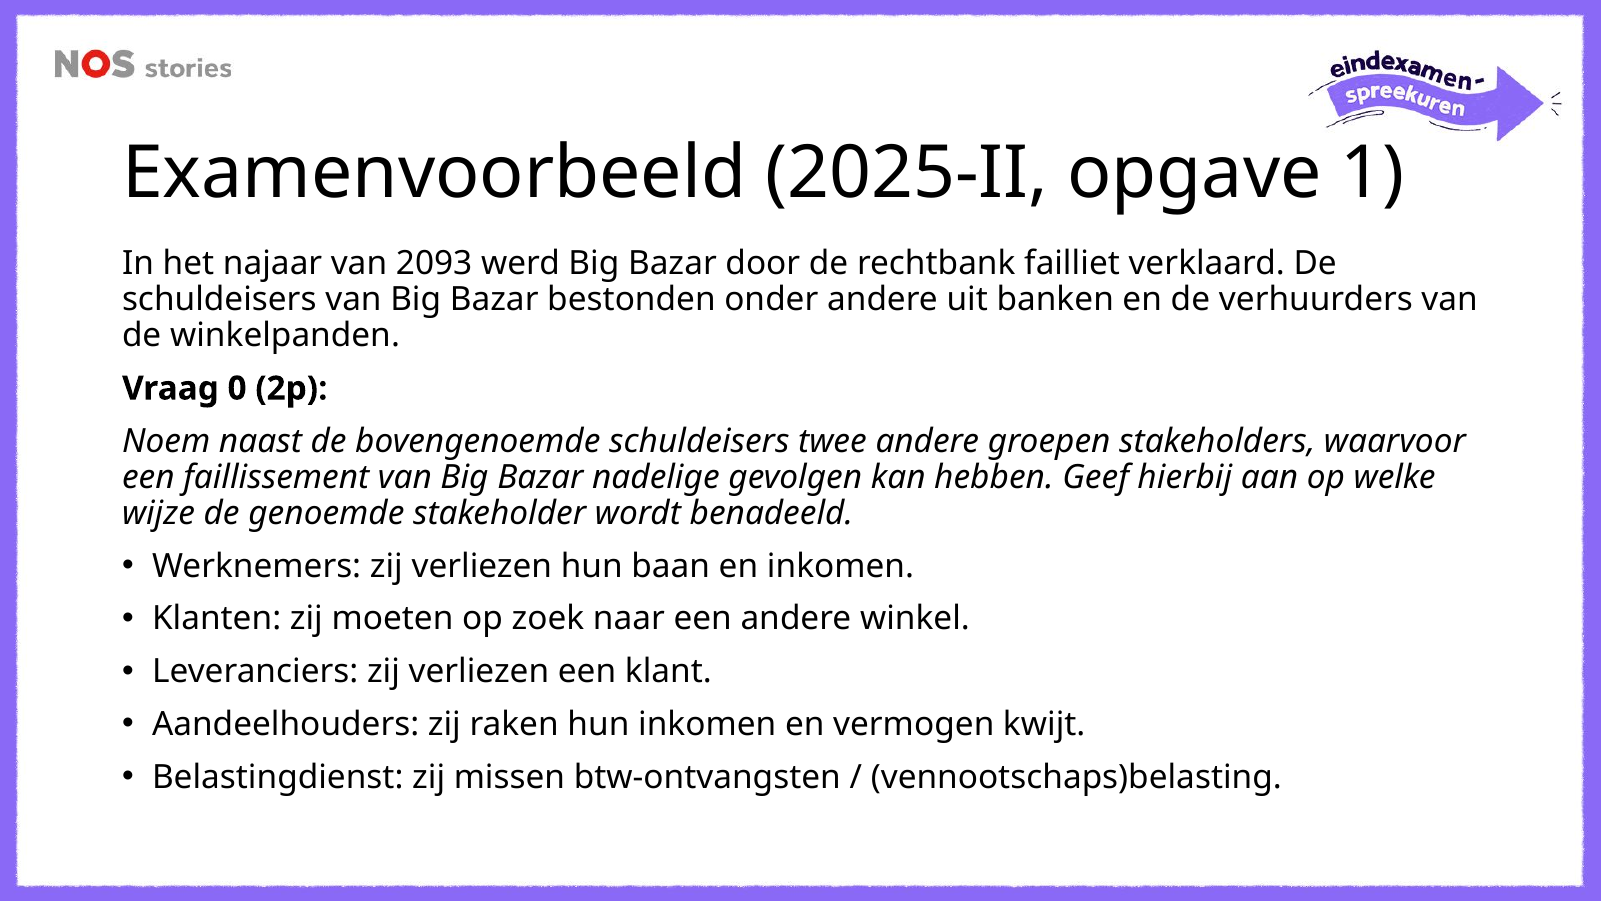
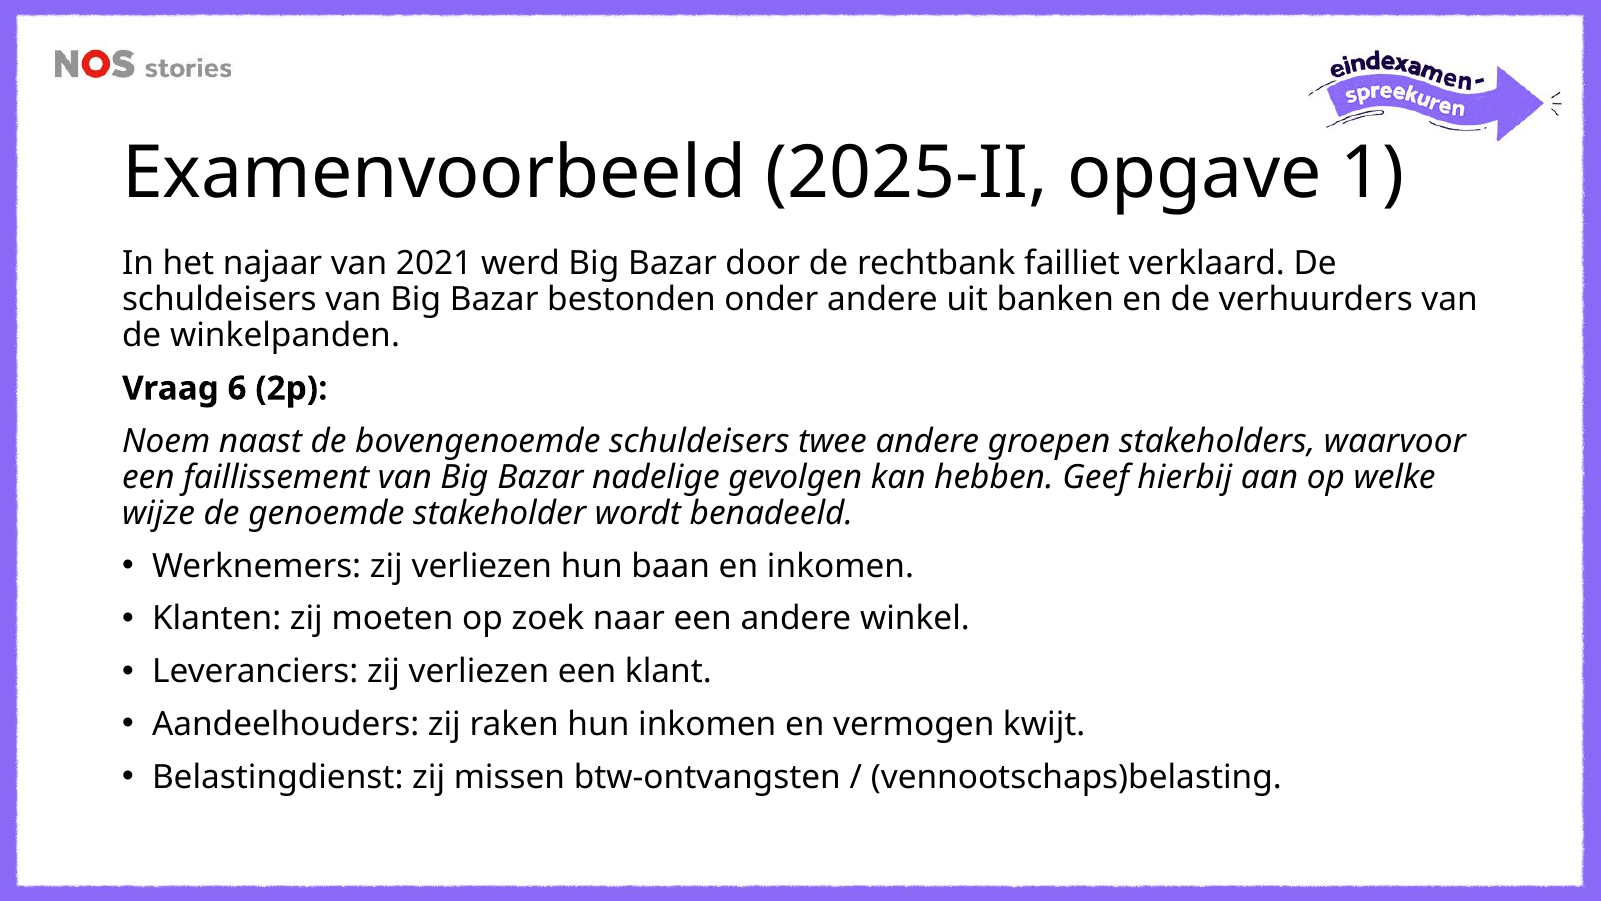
2093: 2093 -> 2021 (434, 264)
0: 0 -> 6 (237, 388)
